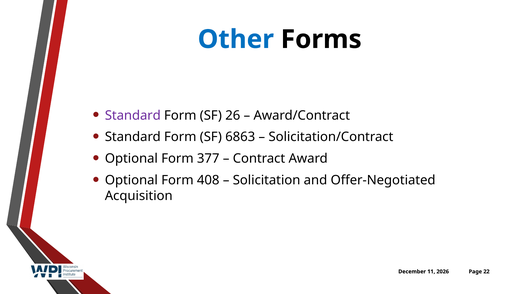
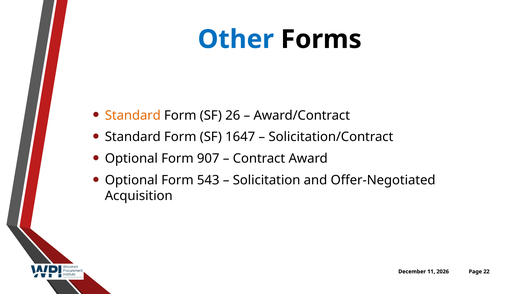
Standard colour: purple -> orange (133, 115)
6863: 6863 -> 1647 (240, 137)
377: 377 -> 907 (208, 159)
408: 408 -> 543 (208, 180)
